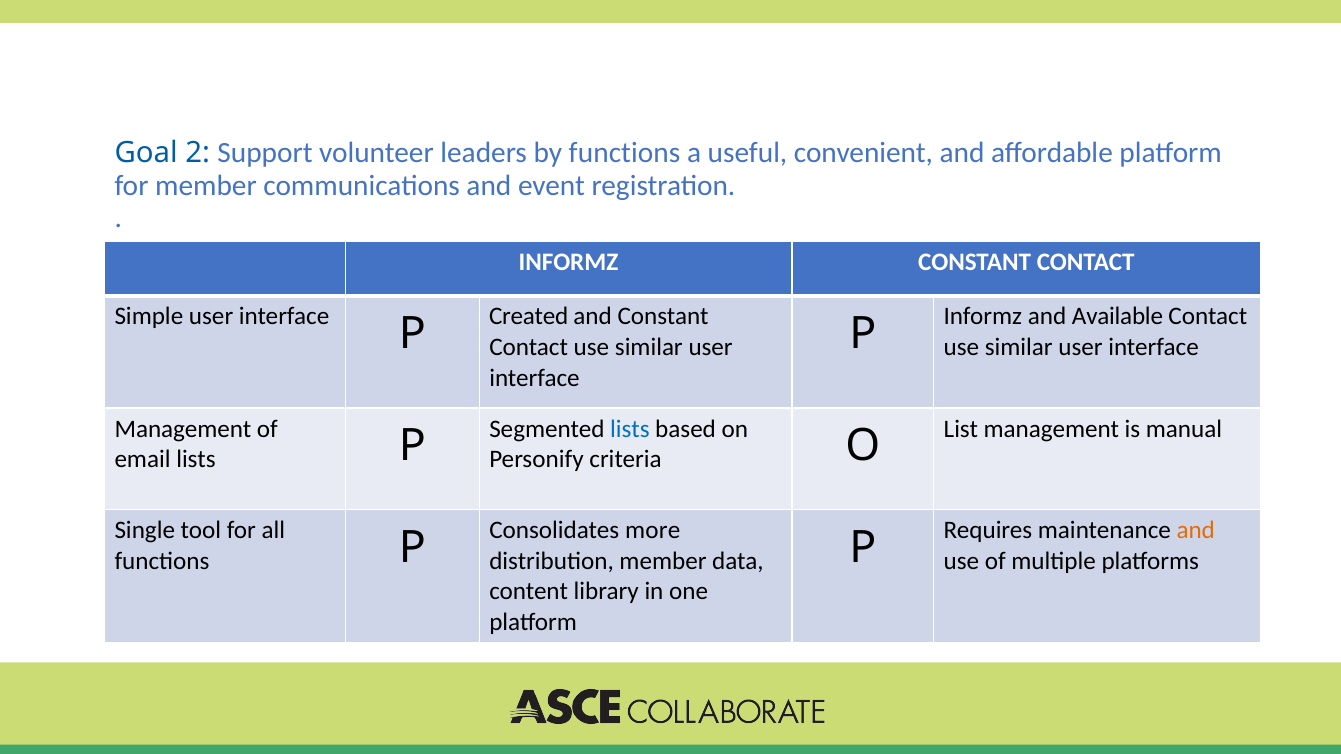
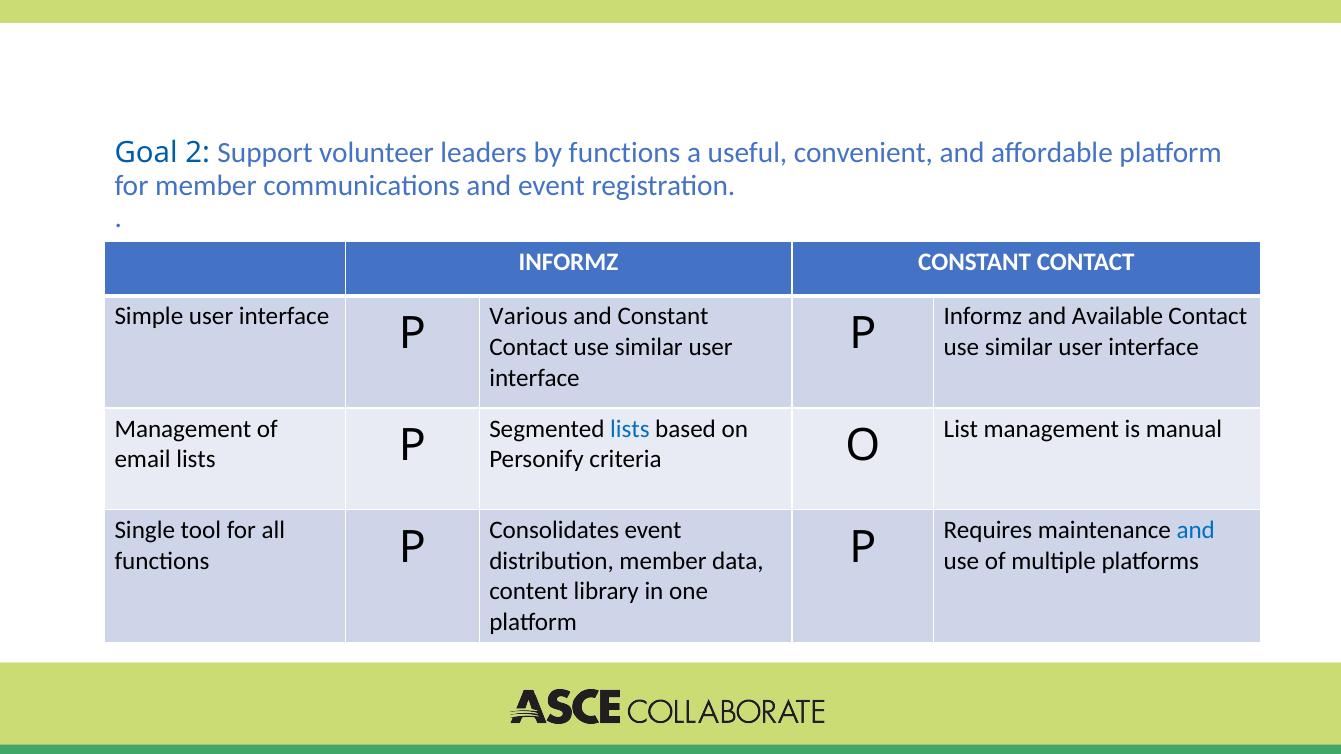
Created: Created -> Various (528, 317)
Consolidates more: more -> event (653, 531)
and colour: orange -> blue (1196, 531)
